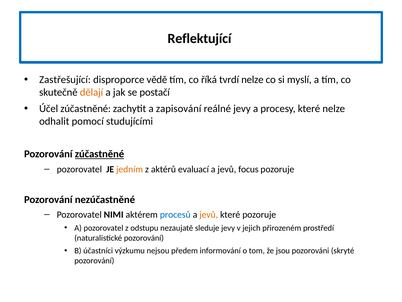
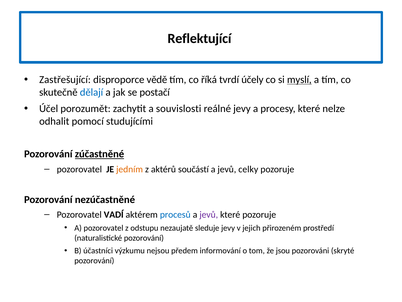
tvrdí nelze: nelze -> účely (252, 79)
myslí underline: none -> present (299, 79)
dělají colour: orange -> blue (92, 92)
Účel zúčastněné: zúčastněné -> porozumět (86, 108)
zapisování: zapisování -> souvislosti (179, 108)
evaluací: evaluací -> součástí (193, 169)
focus: focus -> celky (248, 169)
NIMI: NIMI -> VADÍ (114, 214)
jevů colour: orange -> purple (209, 214)
